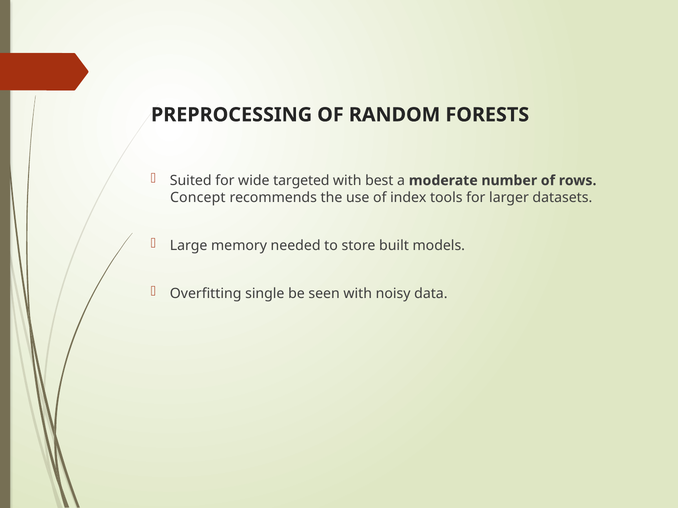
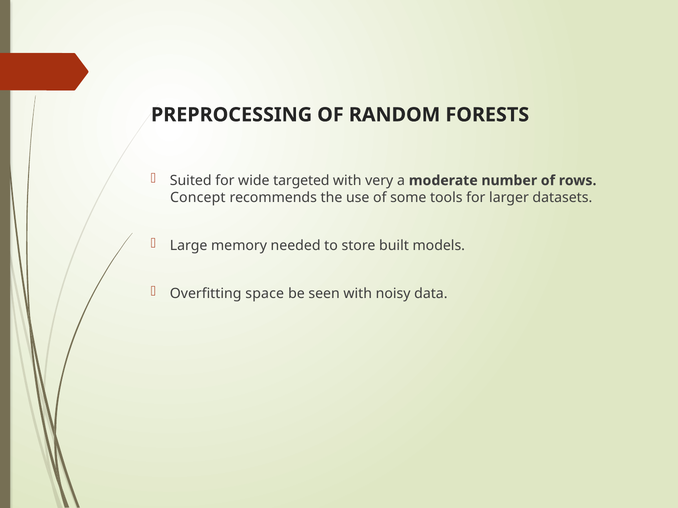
best: best -> very (379, 181)
index: index -> some (408, 198)
single: single -> space (265, 294)
